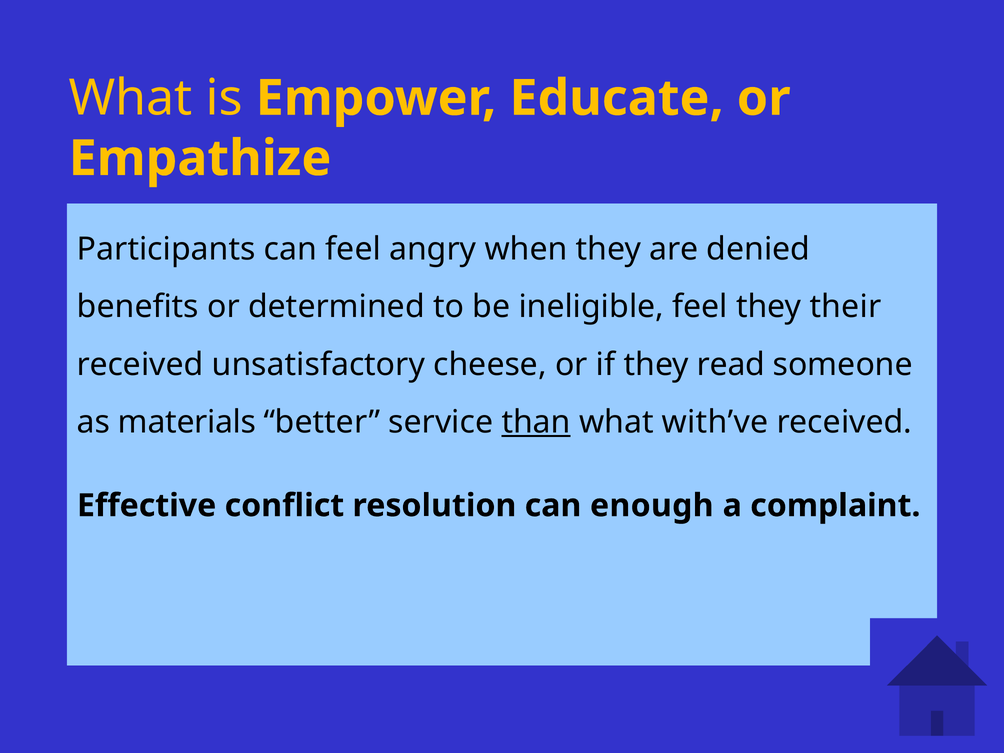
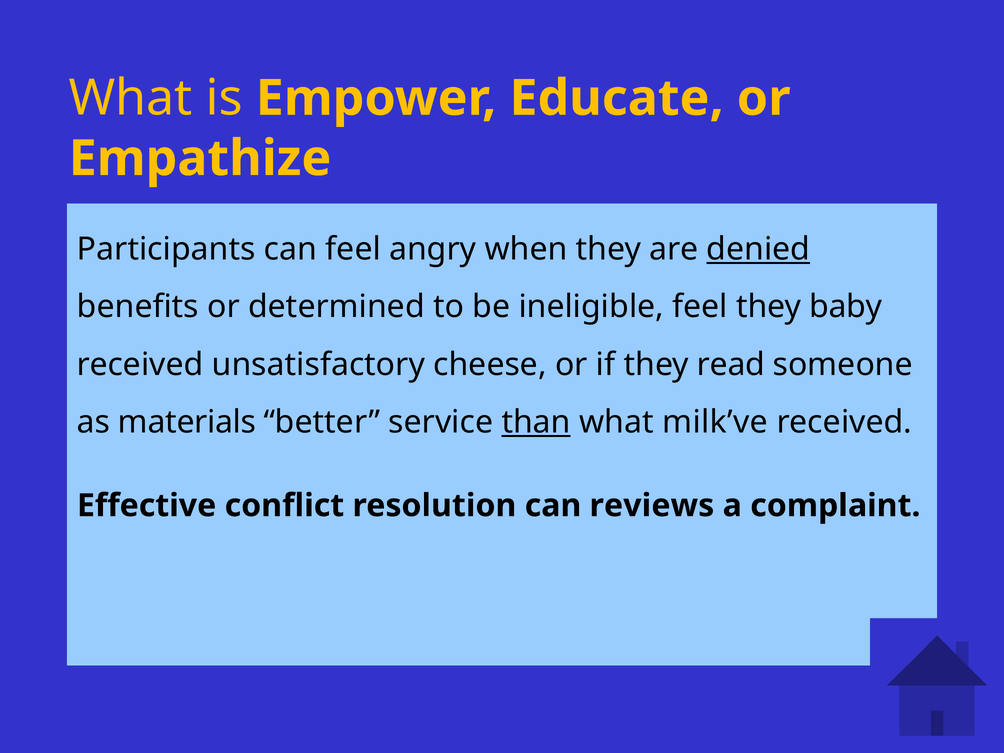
denied underline: none -> present (758, 249)
their: their -> baby (846, 307)
with’ve: with’ve -> milk’ve (715, 422)
enough: enough -> reviews (652, 506)
